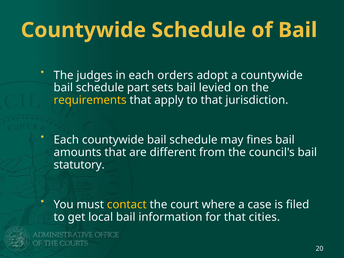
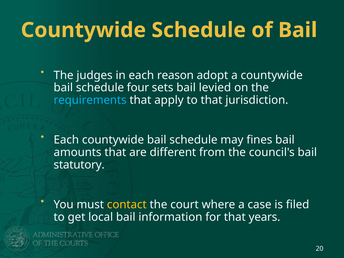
orders: orders -> reason (175, 75)
part: part -> four (138, 88)
requirements colour: yellow -> light blue (90, 100)
cities: cities -> years (264, 217)
